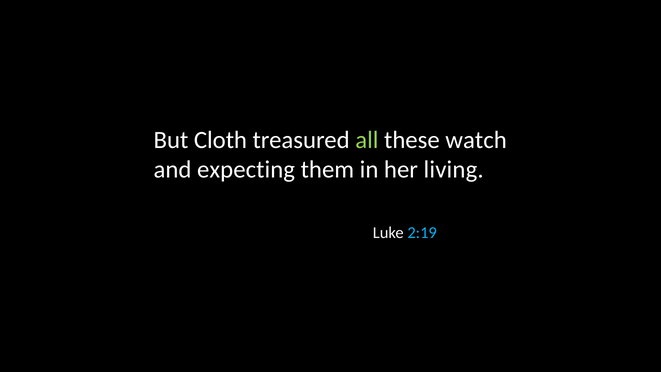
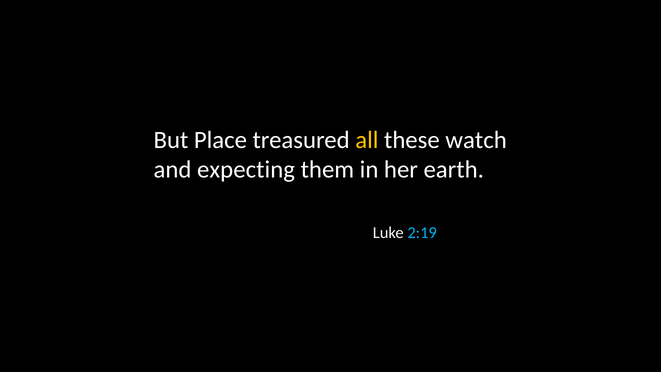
Cloth: Cloth -> Place (220, 140)
all colour: light green -> yellow (367, 140)
living: living -> earth (454, 170)
